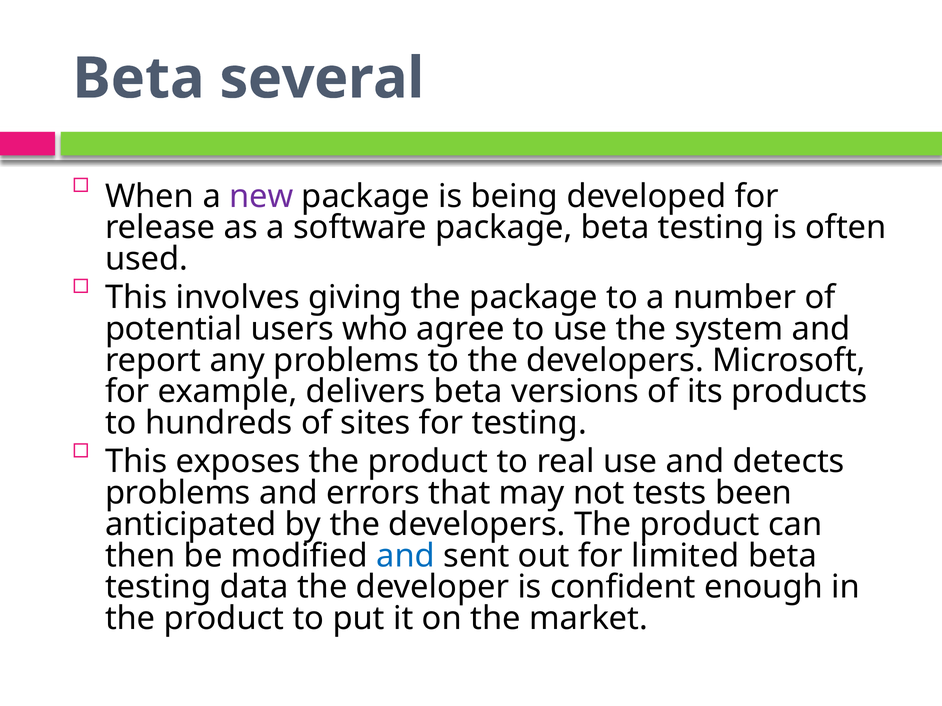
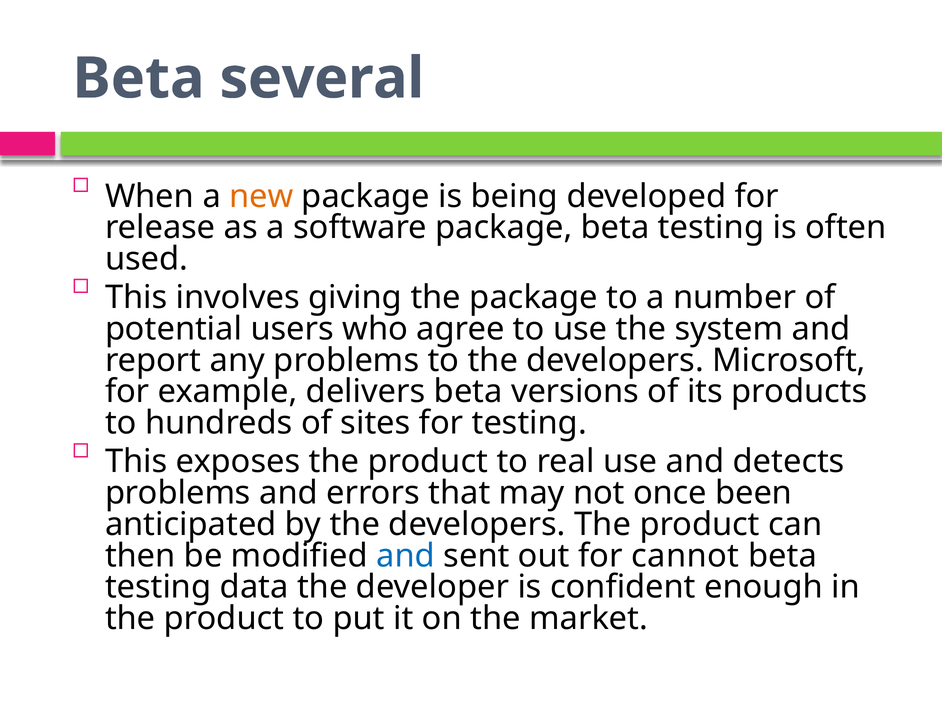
new colour: purple -> orange (261, 196)
tests: tests -> once (670, 493)
limited: limited -> cannot (685, 556)
